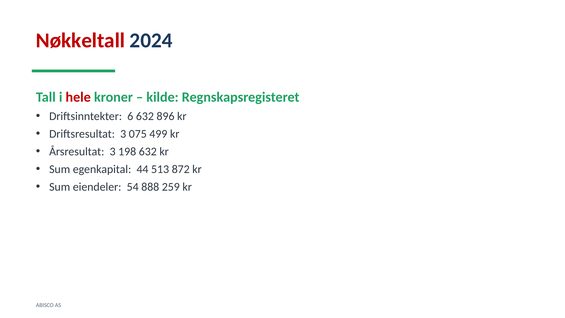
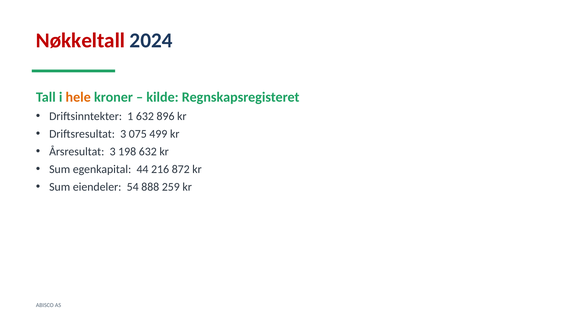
hele colour: red -> orange (78, 97)
6: 6 -> 1 (130, 116)
513: 513 -> 216 (160, 169)
